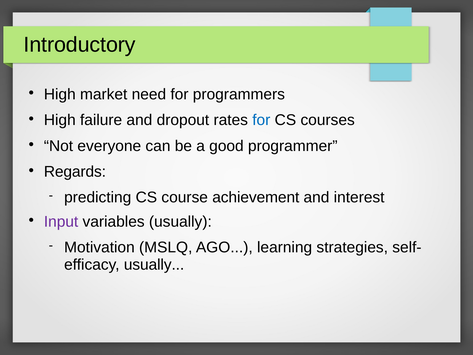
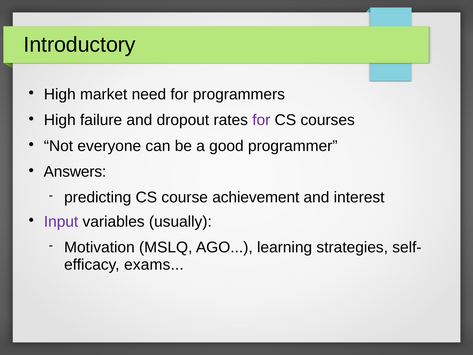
for colour: blue -> purple (261, 120)
Regards: Regards -> Answers (75, 172)
usually: usually -> exams (154, 264)
